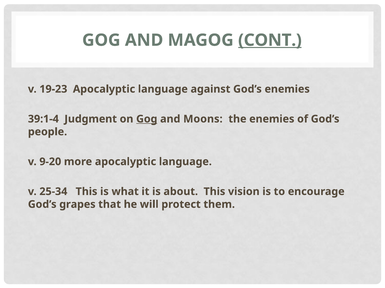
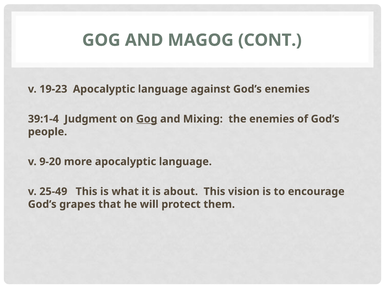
CONT underline: present -> none (270, 40)
Moons: Moons -> Mixing (203, 119)
25-34: 25-34 -> 25-49 (53, 192)
